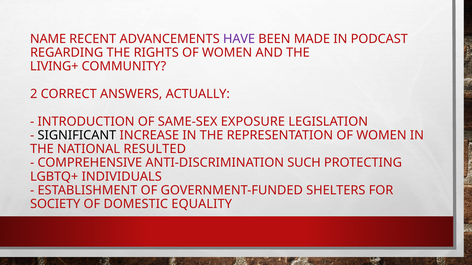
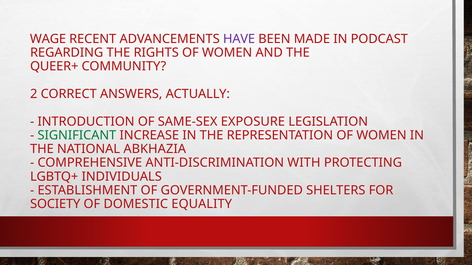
NAME: NAME -> WAGE (48, 39)
LIVING+: LIVING+ -> QUEER+ (54, 67)
SIGNIFICANT colour: black -> green (77, 135)
RESULTED: RESULTED -> ABKHAZIA (155, 149)
SUCH: SUCH -> WITH (304, 163)
